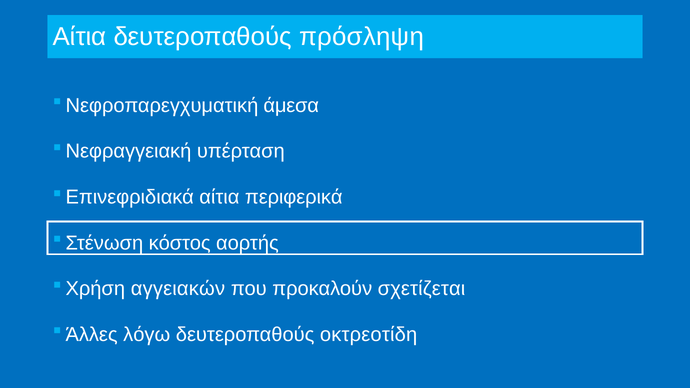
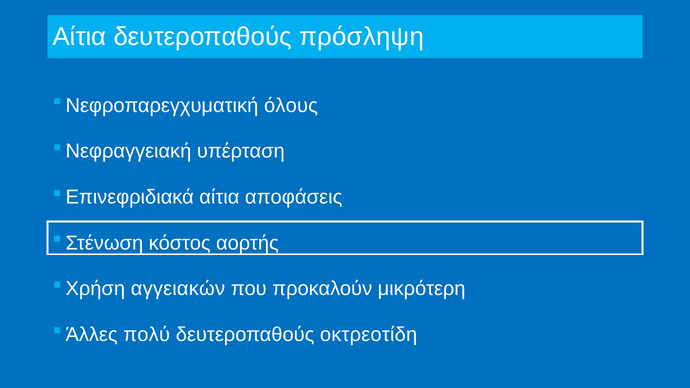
άμεσα: άμεσα -> όλους (291, 105)
περιφερικά: περιφερικά -> αποφάσεις (294, 197)
σχετίζεται: σχετίζεται -> μικρότερη (422, 289)
λόγω: λόγω -> πολύ (147, 335)
